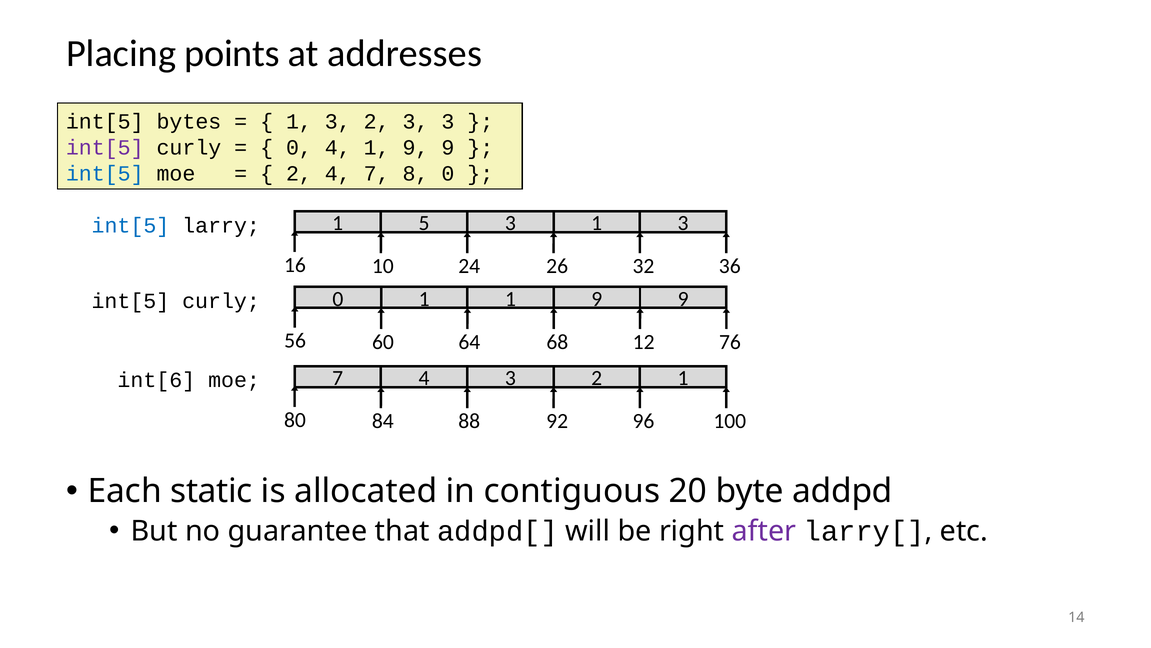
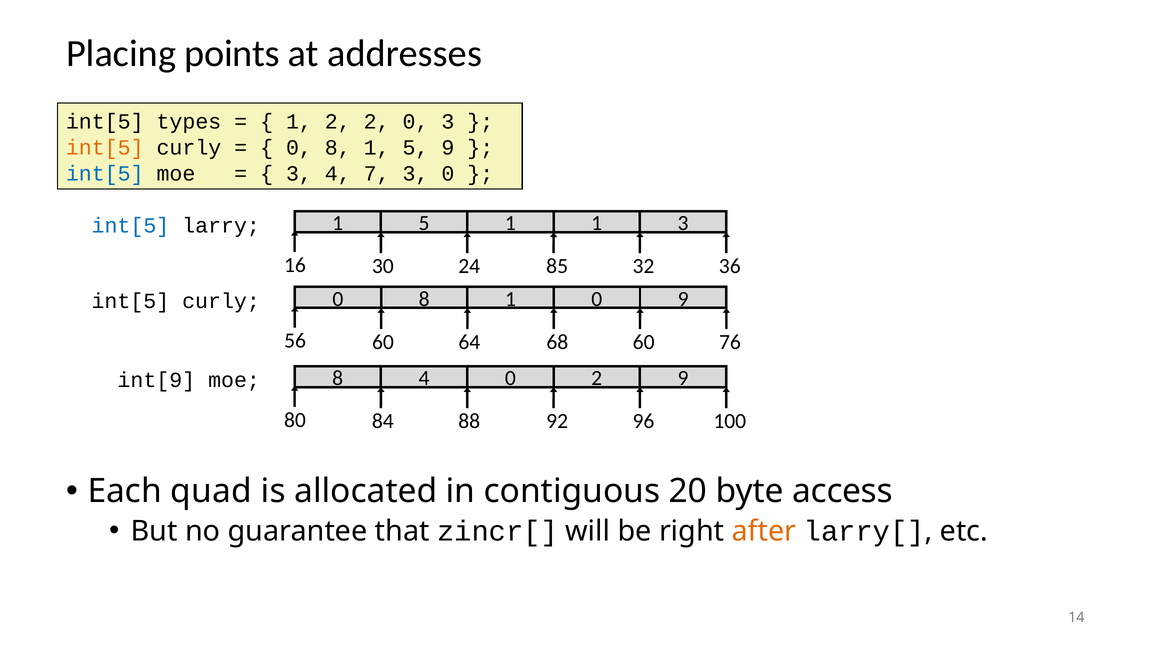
bytes: bytes -> types (189, 122)
3: 3 -> 2 (338, 122)
2 3: 3 -> 0 (416, 122)
int[5 colour: purple -> orange (105, 147)
4: 4 -> 8 (338, 147)
9: 9 -> 5 (416, 147)
2: 2 -> 3 (299, 173)
7 8: 8 -> 3 (416, 173)
5 3: 3 -> 1 (510, 223)
10: 10 -> 30 (383, 266)
26: 26 -> 85 (557, 266)
curly 0 1: 1 -> 8 (424, 299)
9: 9 -> 0 (597, 299)
68 12: 12 -> 60 (644, 342)
int[6: int[6 -> int[9 (156, 380)
moe 7: 7 -> 8 (338, 378)
4 3: 3 -> 0 (510, 378)
2 1: 1 -> 9 (683, 378)
static: static -> quad (211, 491)
addpd: addpd -> access (842, 491)
addpd[: addpd[ -> zincr[ (498, 531)
after colour: purple -> orange (764, 531)
